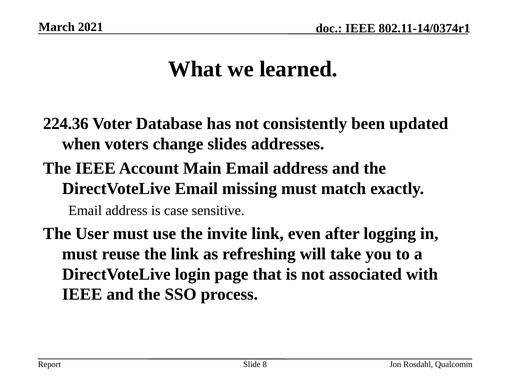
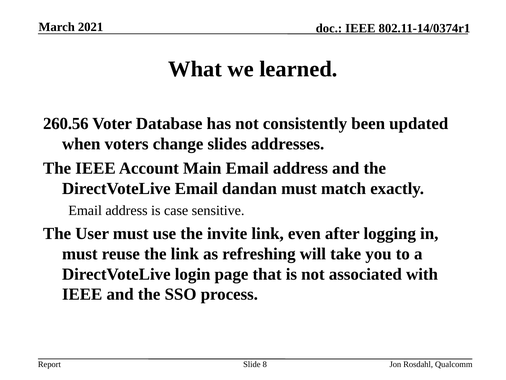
224.36: 224.36 -> 260.56 (66, 123)
missing: missing -> dandan (249, 188)
